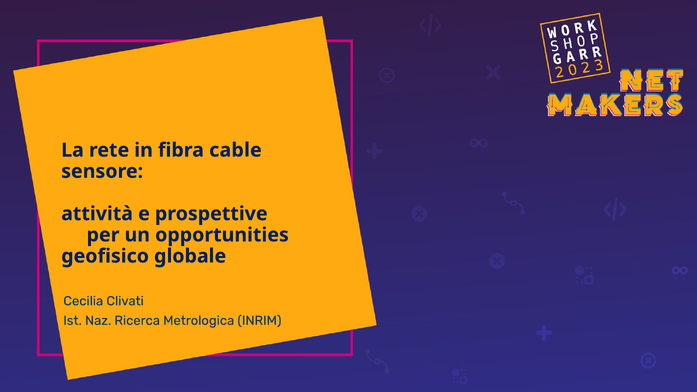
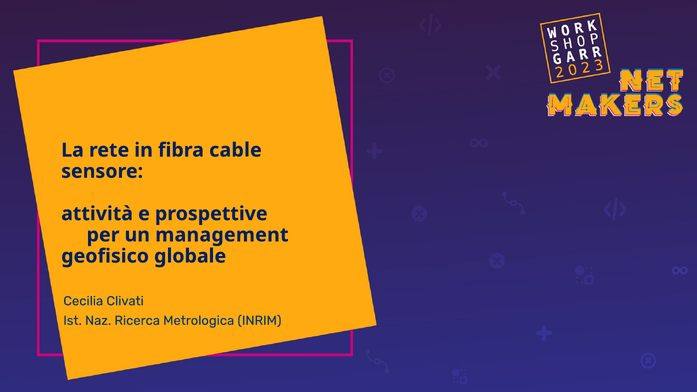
opportunities: opportunities -> management (222, 235)
